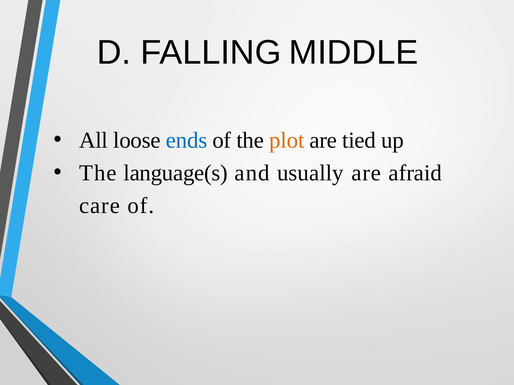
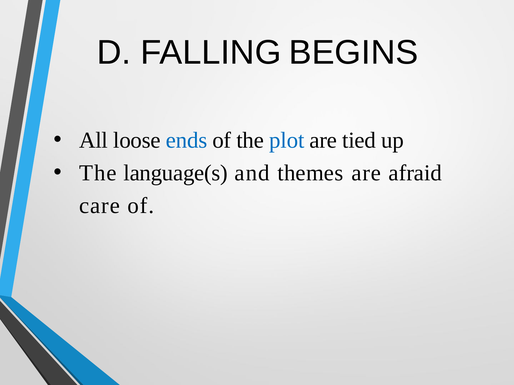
MIDDLE: MIDDLE -> BEGINS (354, 52)
plot colour: orange -> blue (287, 141)
usually: usually -> themes (310, 173)
